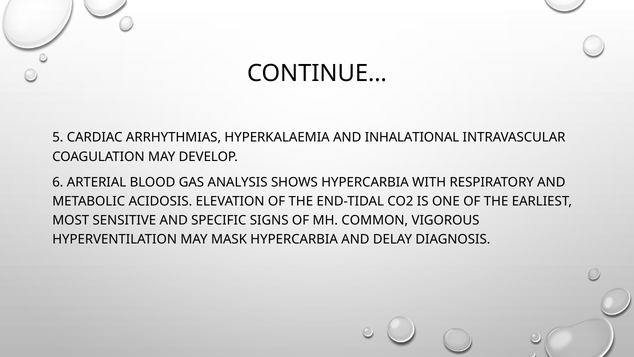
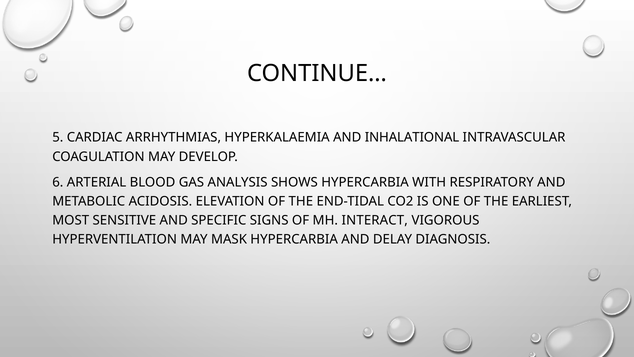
COMMON: COMMON -> INTERACT (375, 220)
